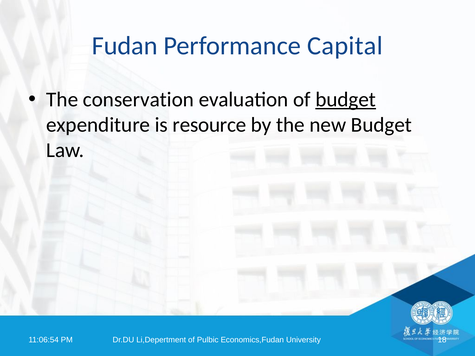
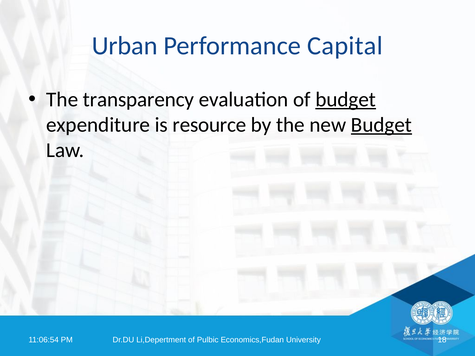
Fudan: Fudan -> Urban (125, 46)
conservation: conservation -> transparency (138, 100)
Budget underline: none -> present (381, 125)
